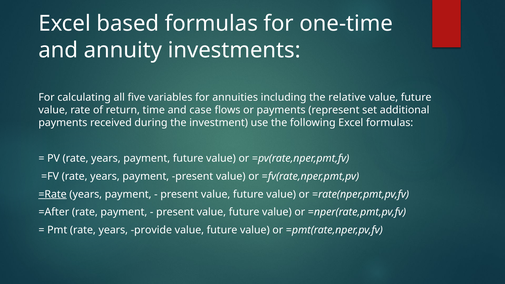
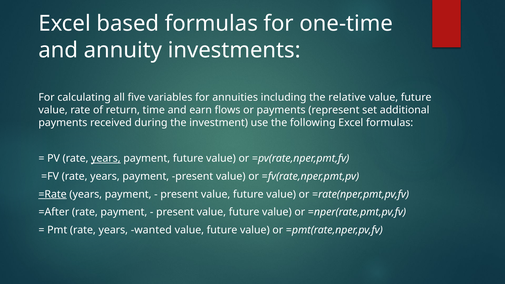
case: case -> earn (201, 110)
years underline: none -> present (106, 158)
provide: provide -> wanted (151, 230)
